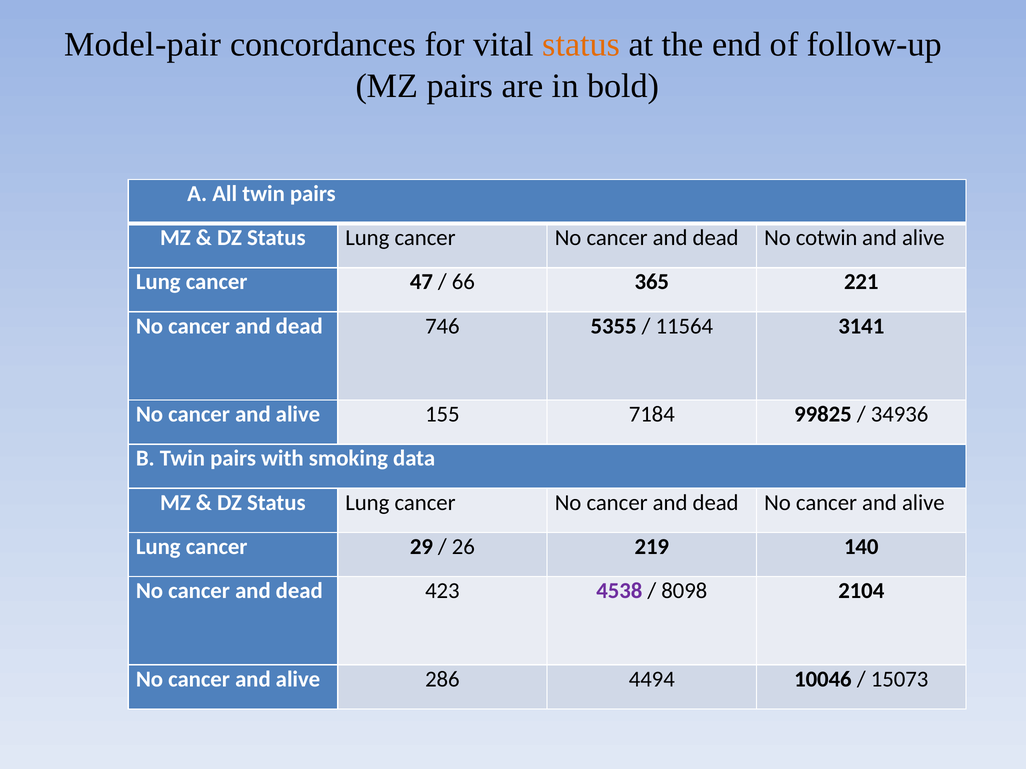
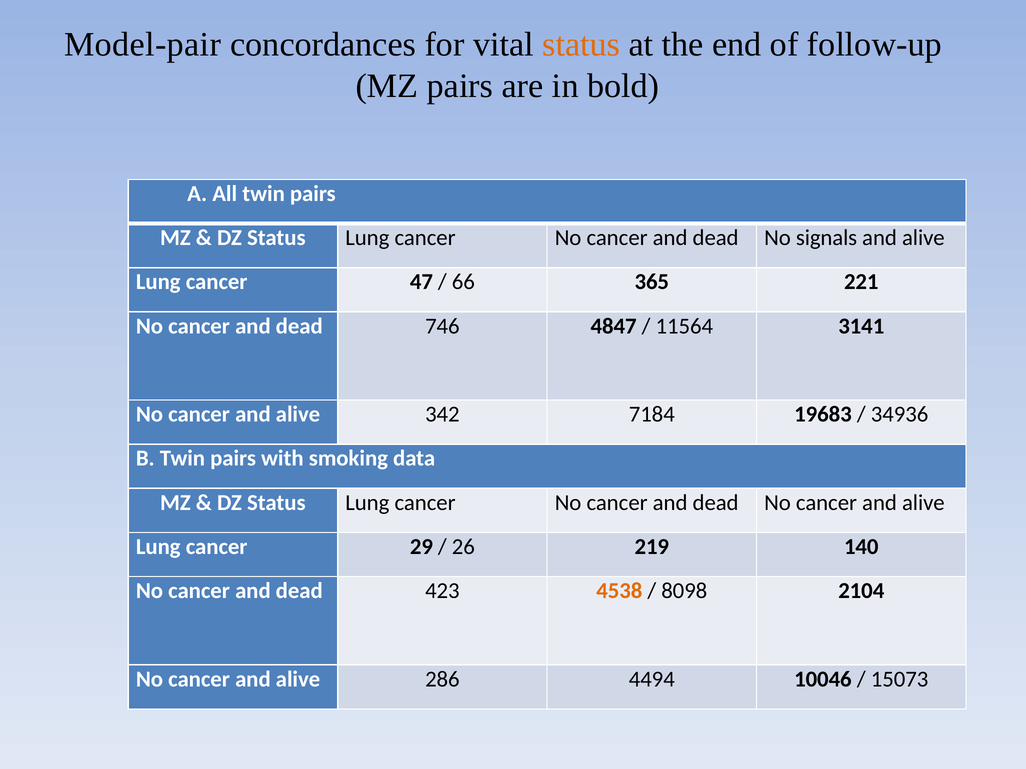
cotwin: cotwin -> signals (827, 238)
5355: 5355 -> 4847 (614, 326)
155: 155 -> 342 (442, 415)
99825: 99825 -> 19683 (823, 415)
4538 colour: purple -> orange (619, 591)
